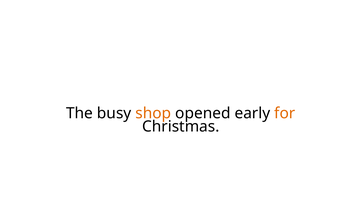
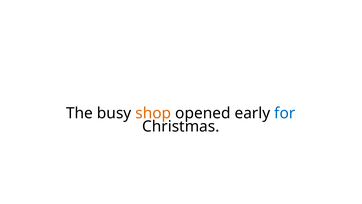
for colour: orange -> blue (285, 113)
